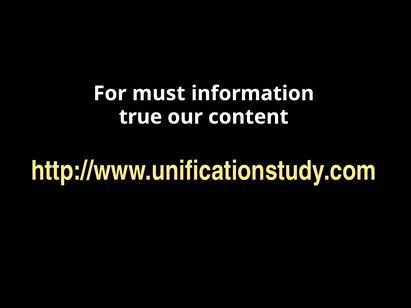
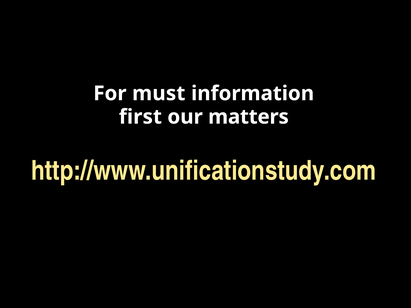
true: true -> first (140, 117)
content: content -> matters (248, 117)
